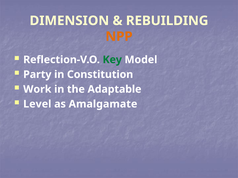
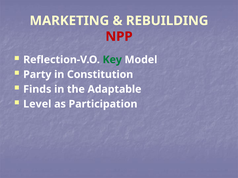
DIMENSION: DIMENSION -> MARKETING (69, 21)
NPP colour: orange -> red (119, 37)
Work: Work -> Finds (37, 89)
Amalgamate: Amalgamate -> Participation (103, 104)
